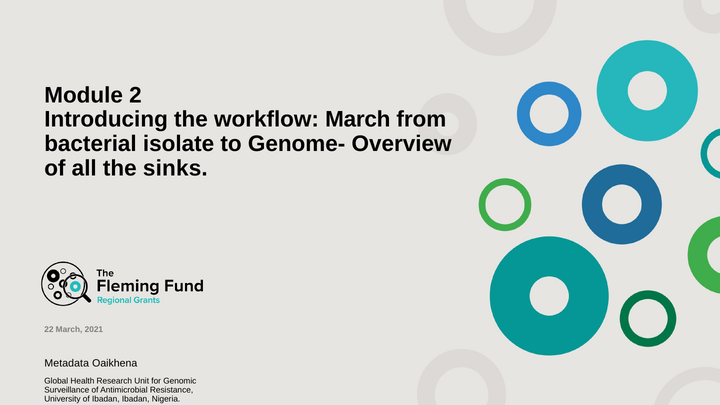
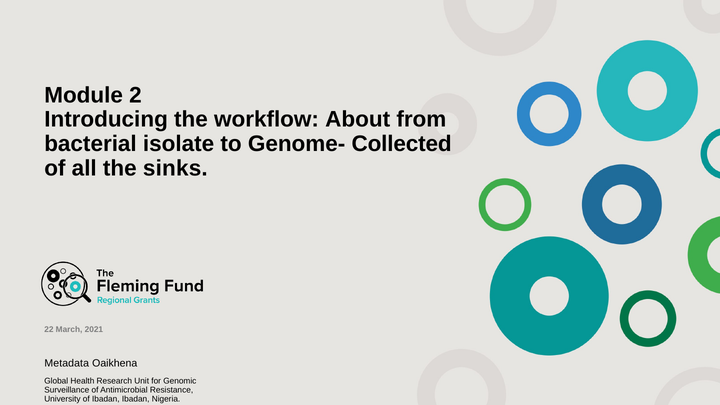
workflow March: March -> About (358, 120)
Overview: Overview -> Collected (402, 144)
